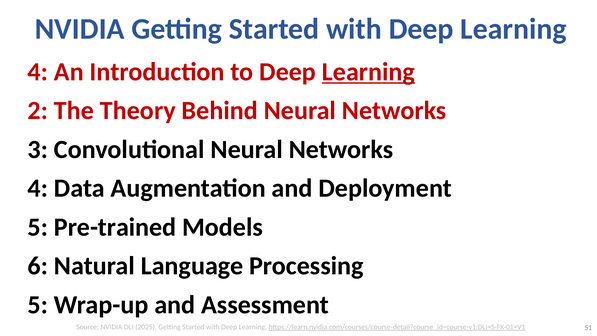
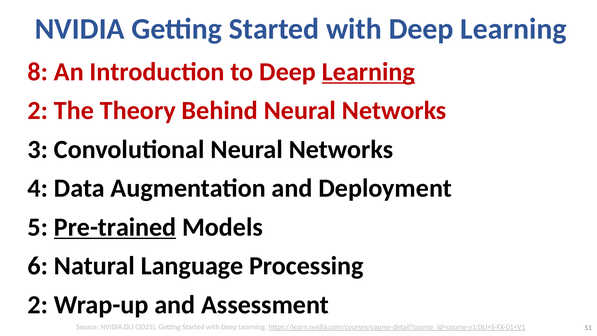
4: 4 -> 8 (38, 72)
Pre-trained underline: none -> present (115, 227)
5: 5 -> 2 (38, 305)
